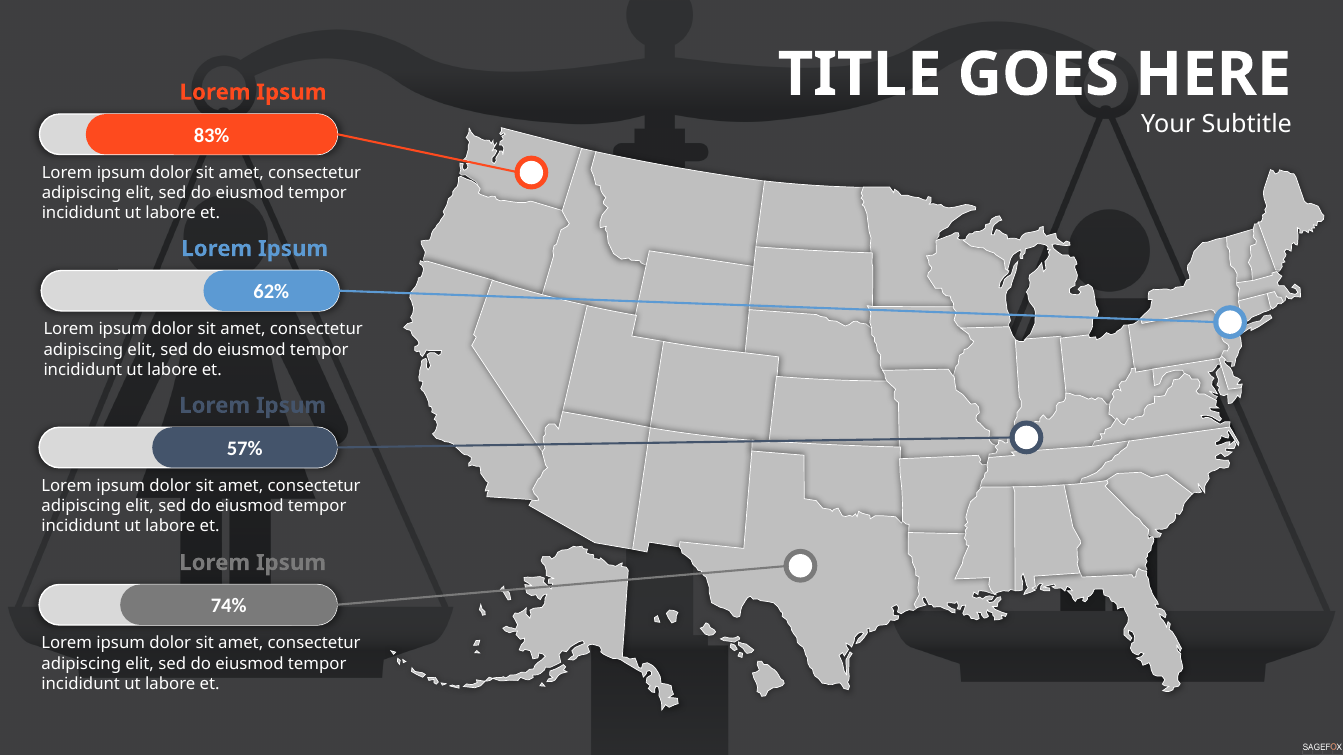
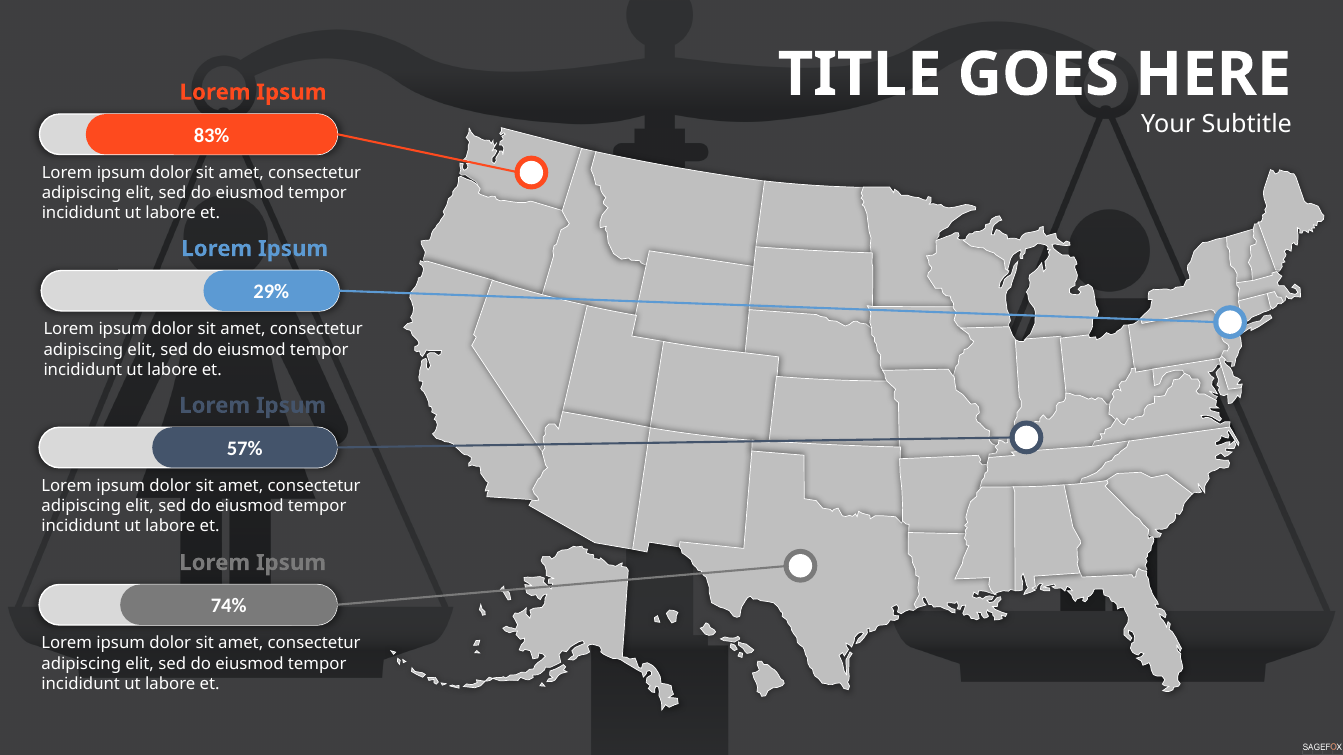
62%: 62% -> 29% (271, 292)
